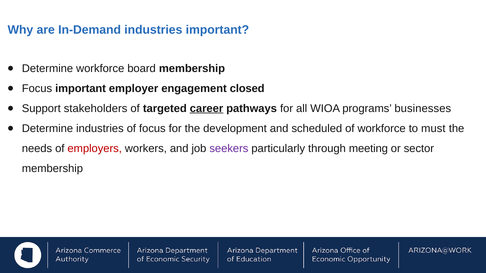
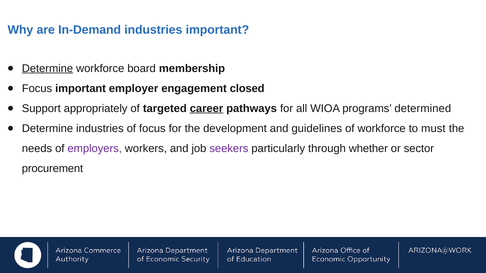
Determine underline: none -> present (47, 68)
stakeholders: stakeholders -> appropriately (96, 109)
businesses: businesses -> determined (423, 109)
scheduled: scheduled -> guidelines (317, 129)
employers colour: red -> purple (95, 149)
meeting: meeting -> whether (368, 149)
membership: membership -> procurement (52, 169)
